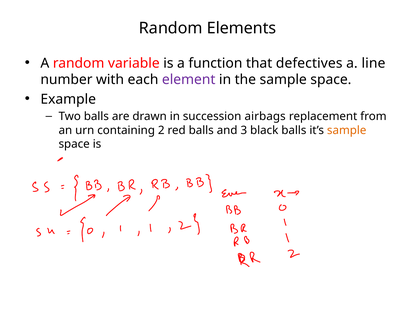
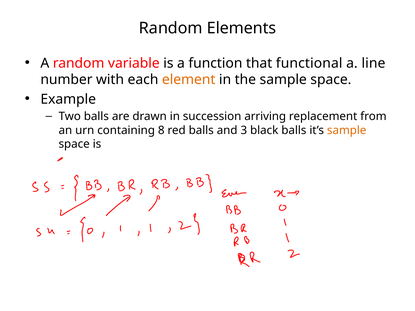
defectives: defectives -> functional (309, 63)
element colour: purple -> orange (189, 80)
airbags: airbags -> arriving (265, 117)
2: 2 -> 8 (161, 130)
